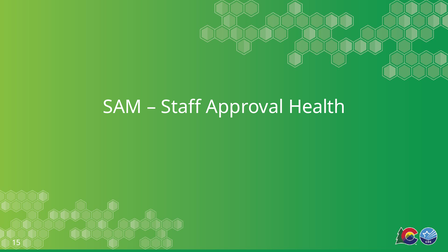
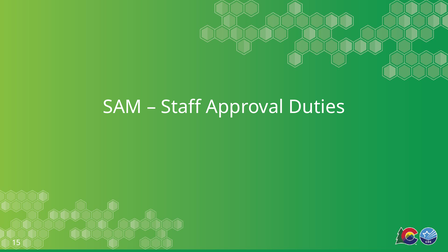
Health: Health -> Duties (317, 107)
